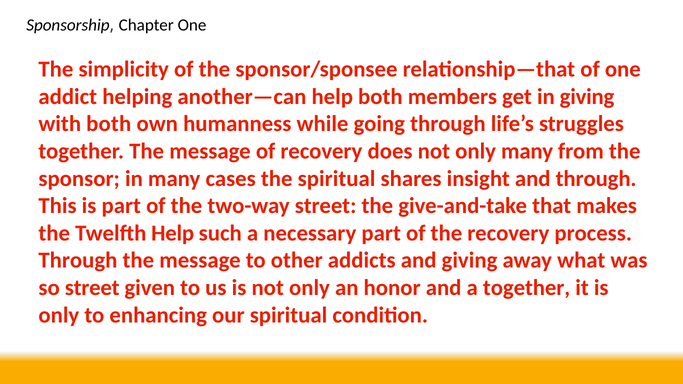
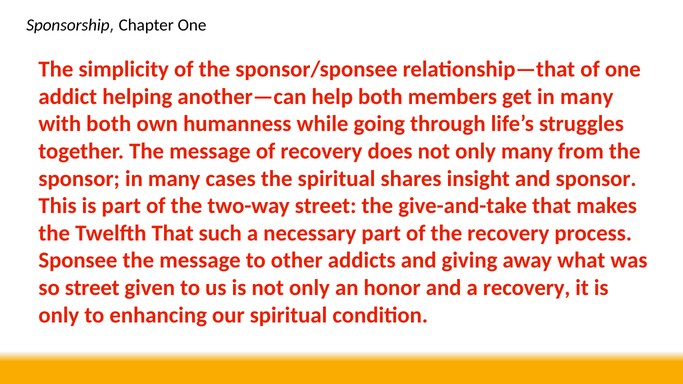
get in giving: giving -> many (587, 97)
and through: through -> sponsor (596, 179)
Twelfth Help: Help -> That (173, 233)
Through: Through -> Sponsee (78, 261)
a together: together -> recovery (527, 288)
